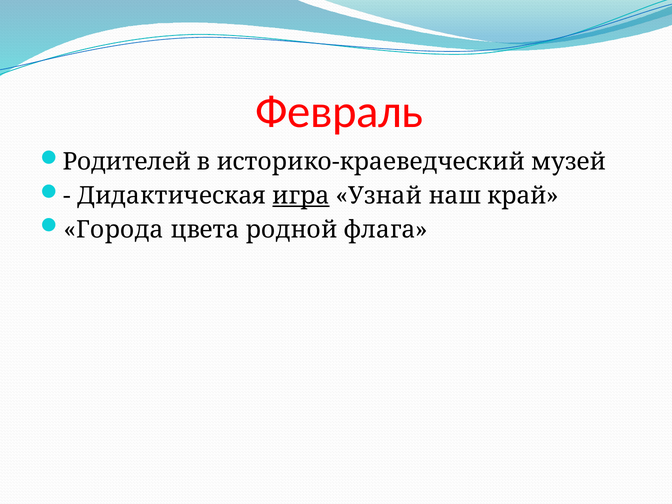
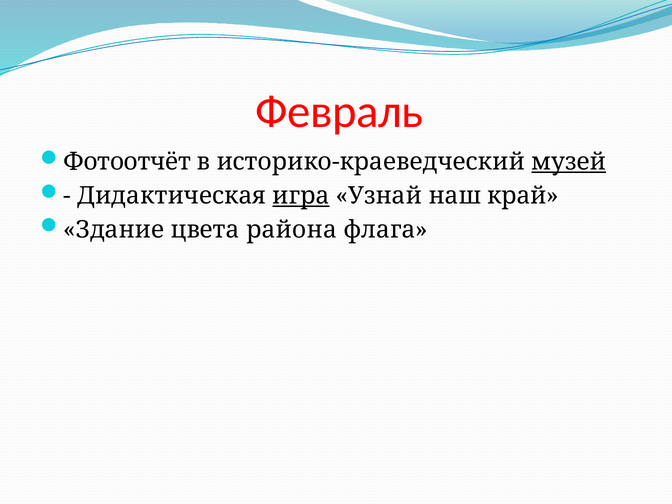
Родителей: Родителей -> Фотоотчёт (127, 162)
музей underline: none -> present (569, 162)
Города: Города -> Здание (114, 230)
родной: родной -> района (292, 230)
